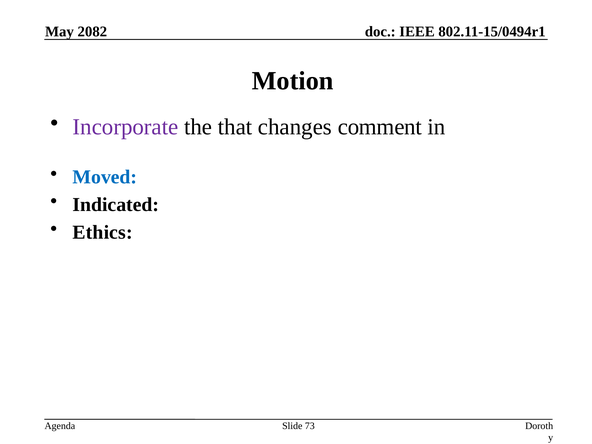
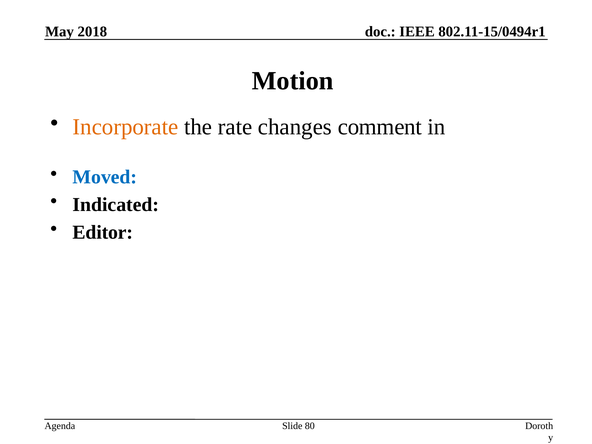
2082: 2082 -> 2018 (92, 32)
Incorporate colour: purple -> orange (125, 127)
that: that -> rate (235, 127)
Ethics: Ethics -> Editor (103, 232)
73: 73 -> 80 (310, 426)
